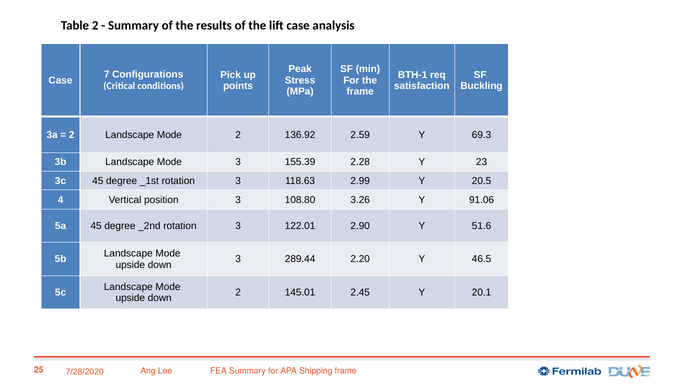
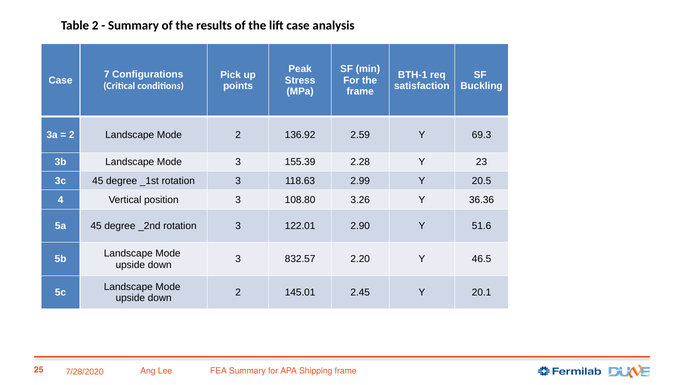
91.06: 91.06 -> 36.36 (482, 200)
289.44: 289.44 -> 832.57 (300, 259)
